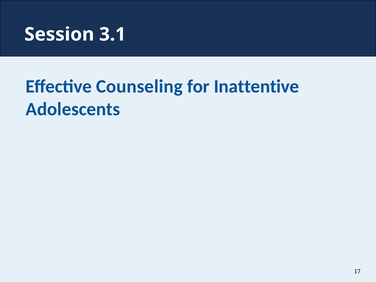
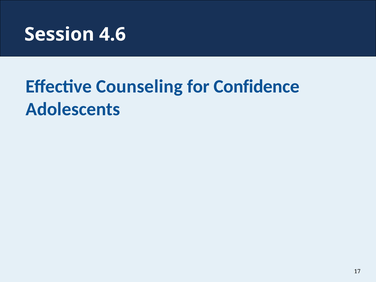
3.1: 3.1 -> 4.6 (112, 34)
Inattentive: Inattentive -> Confidence (257, 87)
